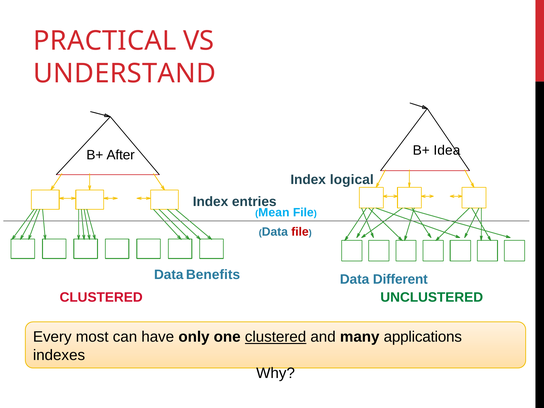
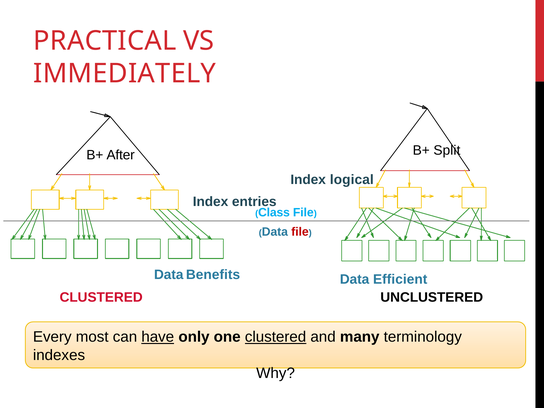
UNDERSTAND: UNDERSTAND -> IMMEDIATELY (125, 74)
Idea: Idea -> Split (447, 150)
Mean: Mean -> Class (274, 212)
Different: Different -> Efficient (400, 279)
UNCLUSTERED colour: green -> black (432, 297)
have underline: none -> present (158, 337)
applications: applications -> terminology (423, 337)
